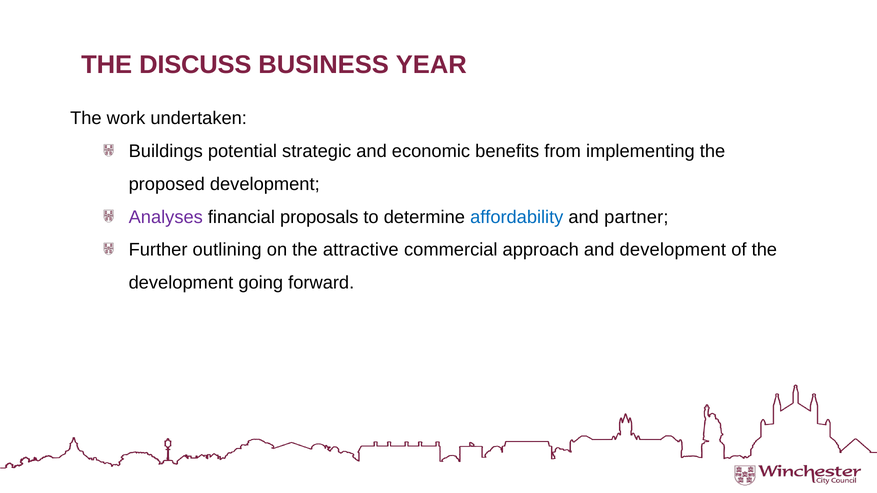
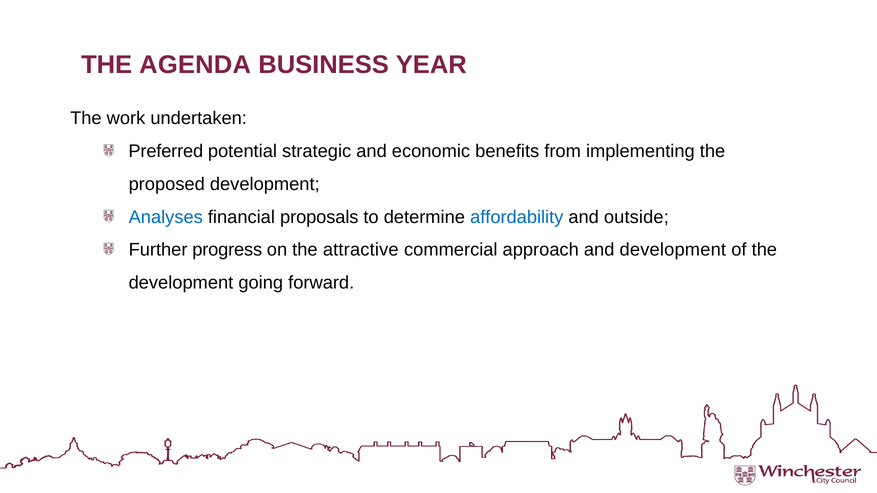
DISCUSS: DISCUSS -> AGENDA (195, 65)
Buildings: Buildings -> Preferred (166, 151)
Analyses colour: purple -> blue (166, 217)
partner: partner -> outside (636, 217)
outlining: outlining -> progress (227, 250)
